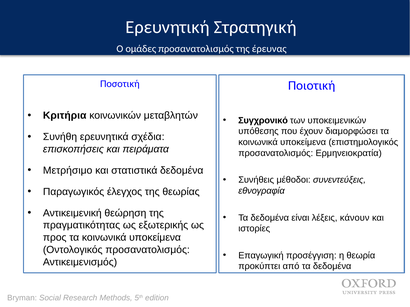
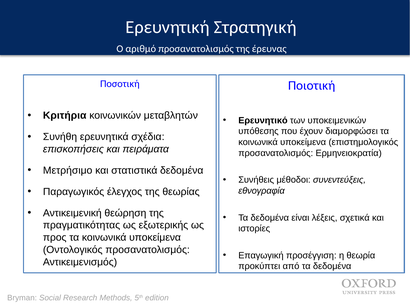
ομάδες: ομάδες -> αριθμό (141, 49)
Συγχρονικό: Συγχρονικό -> Ερευνητικό (263, 121)
κάνουν: κάνουν -> σχετικά (355, 218)
